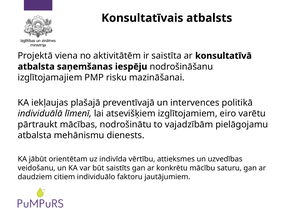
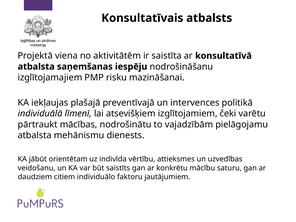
eiro: eiro -> čeki (228, 114)
